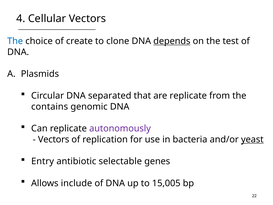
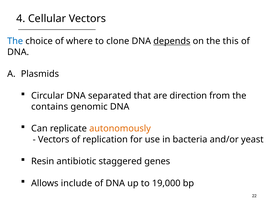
create: create -> where (79, 41)
test: test -> this (231, 41)
are replicate: replicate -> direction (188, 96)
autonomously colour: purple -> orange (120, 128)
yeast underline: present -> none (252, 139)
Entry: Entry -> Resin (43, 161)
selectable: selectable -> staggered (120, 161)
15,005: 15,005 -> 19,000 (166, 183)
